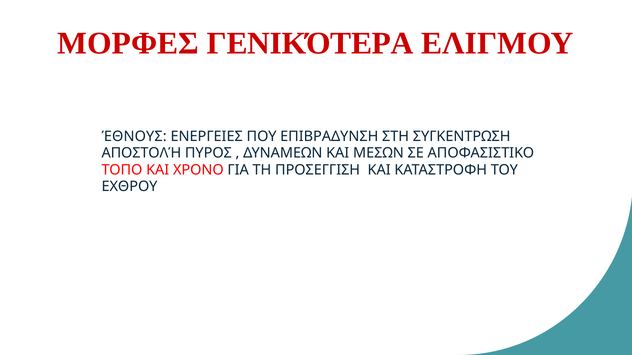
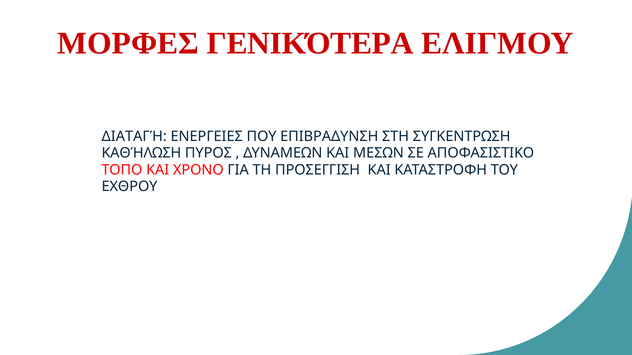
ΈΘΝΟΥΣ: ΈΘΝΟΥΣ -> ΔΙΑΤΑΓΉ (134, 137)
ΑΠΟΣΤΟΛΉ: ΑΠΟΣΤΟΛΉ -> ΚΑΘΉΛΩΣΗ (141, 153)
